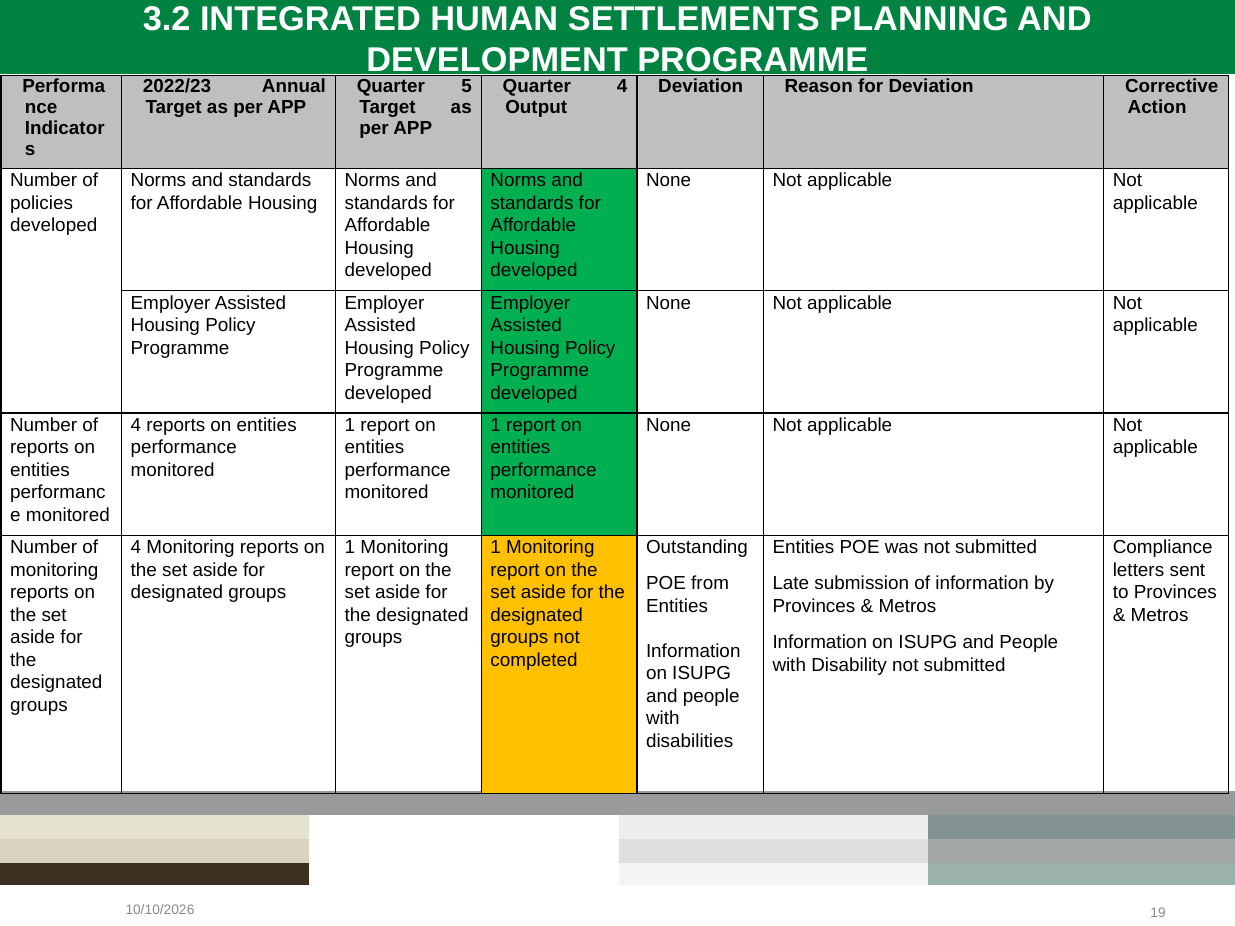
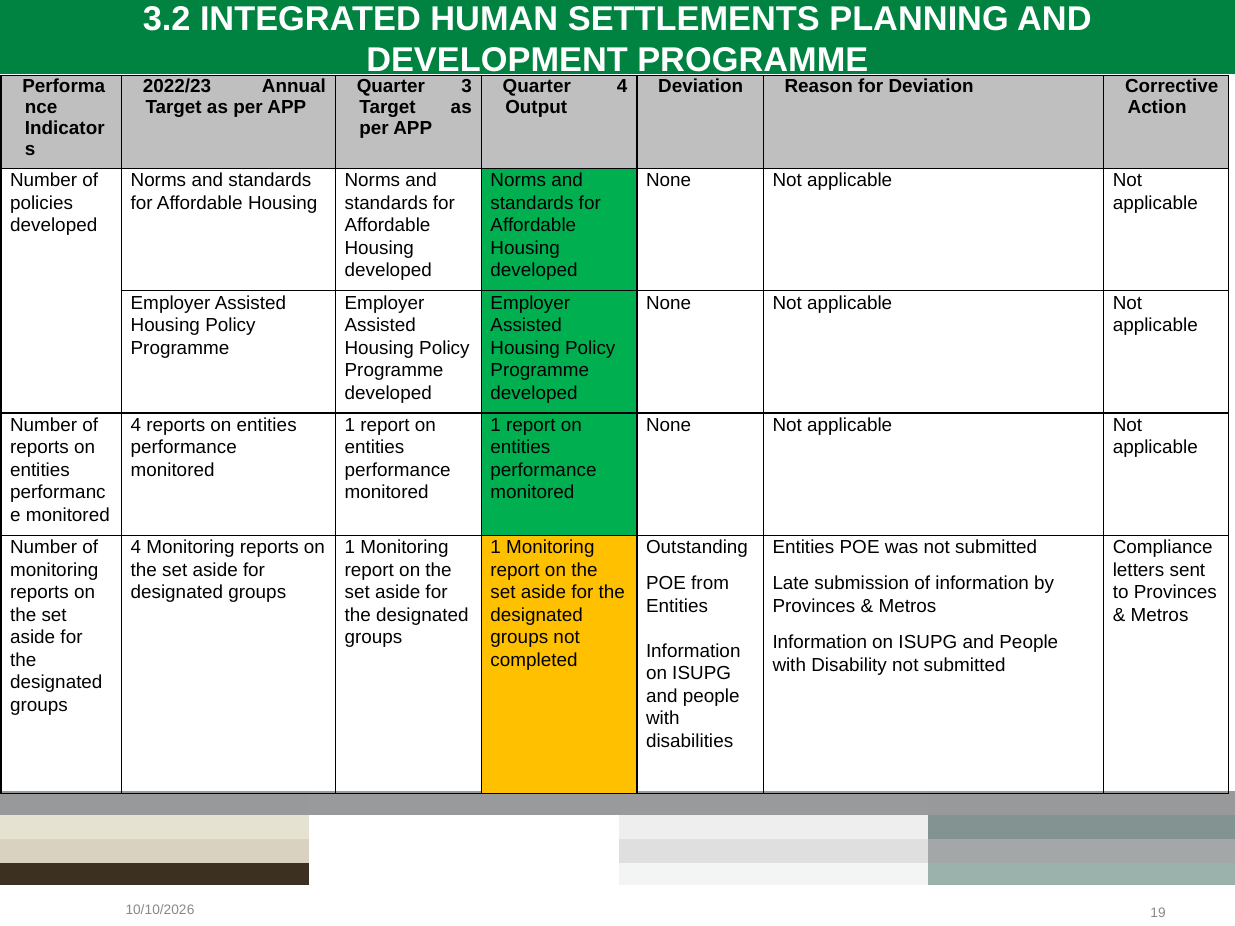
5: 5 -> 3 (467, 86)
